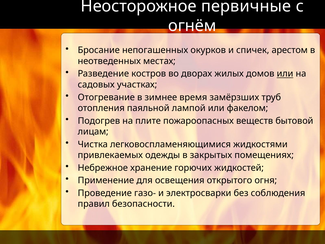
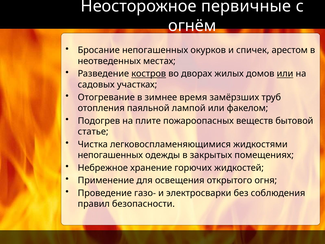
костров underline: none -> present (149, 74)
лицам: лицам -> статье (93, 131)
привлекаемых: привлекаемых -> непогашенных (110, 155)
